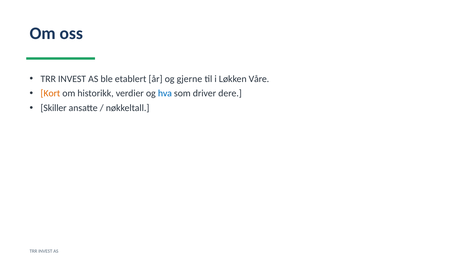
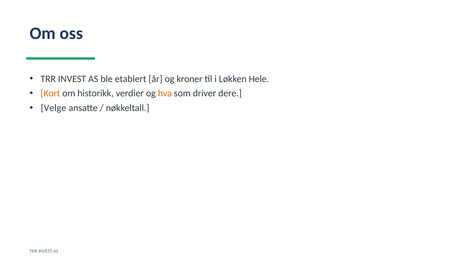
gjerne: gjerne -> kroner (190, 79)
Våre: Våre -> Hele (259, 79)
hva colour: blue -> orange (165, 93)
Skiller: Skiller -> Velge (53, 108)
